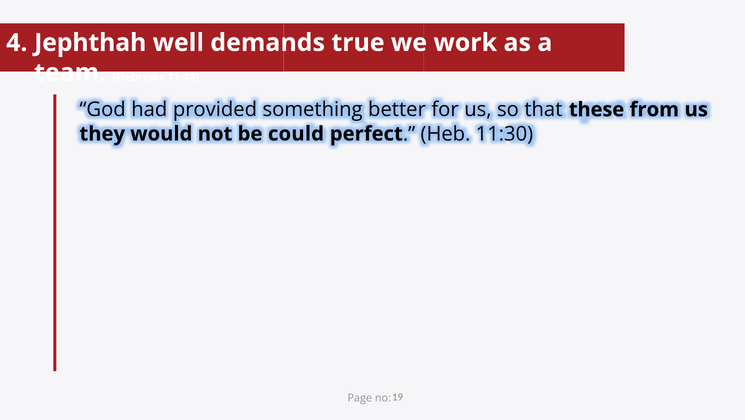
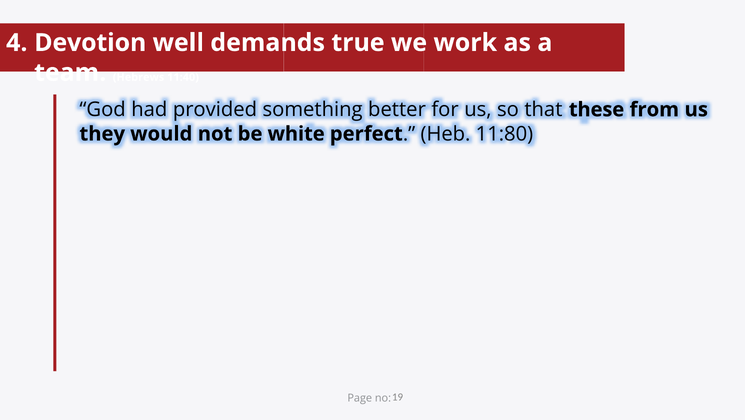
Jephthah: Jephthah -> Devotion (90, 43)
could: could -> white (296, 134)
11:30: 11:30 -> 11:80 (504, 134)
